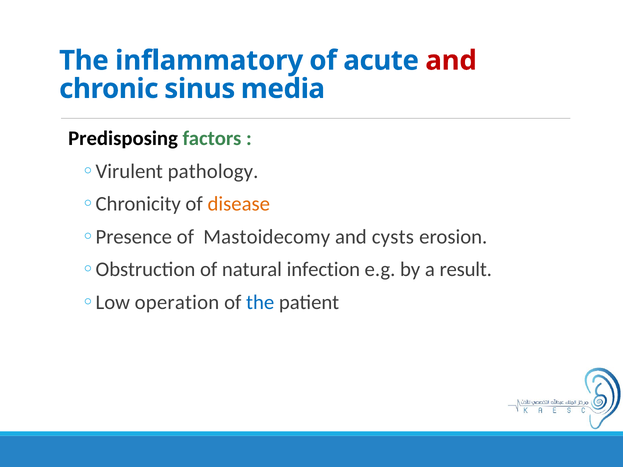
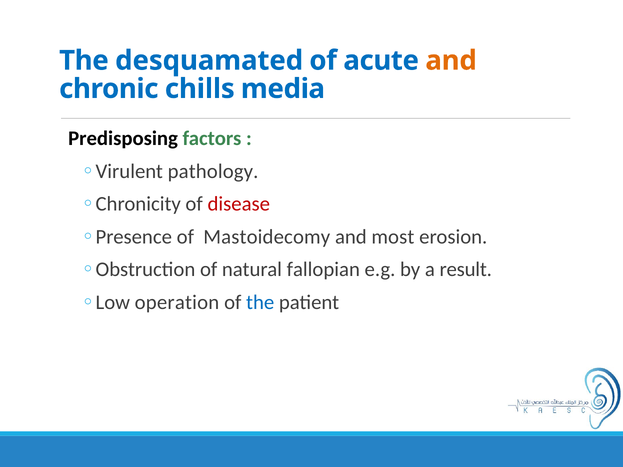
inflammatory: inflammatory -> desquamated (209, 61)
and colour: red -> orange (451, 61)
sinus: sinus -> chills (200, 89)
disease colour: orange -> red (239, 204)
cysts: cysts -> most (393, 237)
infection: infection -> fallopian (323, 270)
